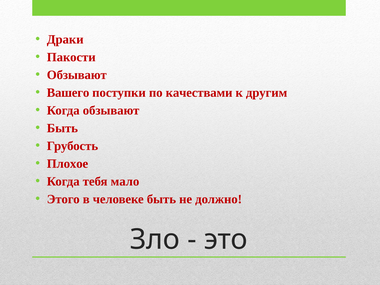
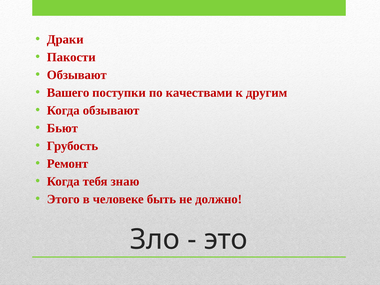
Быть: Быть -> Бьют (62, 128)
Плохое: Плохое -> Ремонт (68, 164)
мало: мало -> знаю (125, 181)
